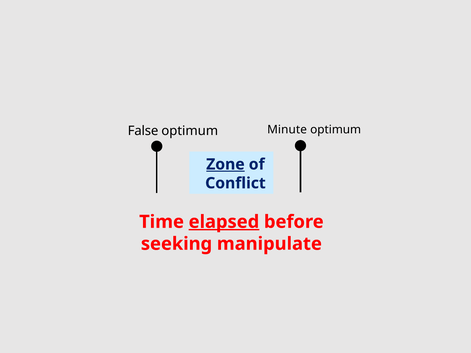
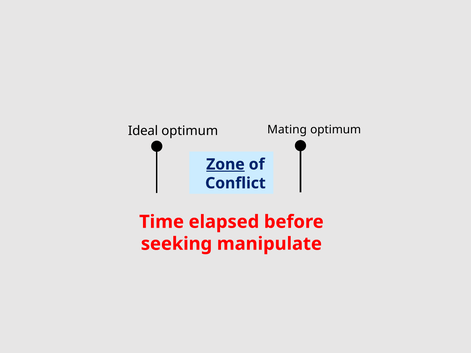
Minute: Minute -> Mating (287, 130)
False: False -> Ideal (143, 131)
elapsed underline: present -> none (224, 222)
